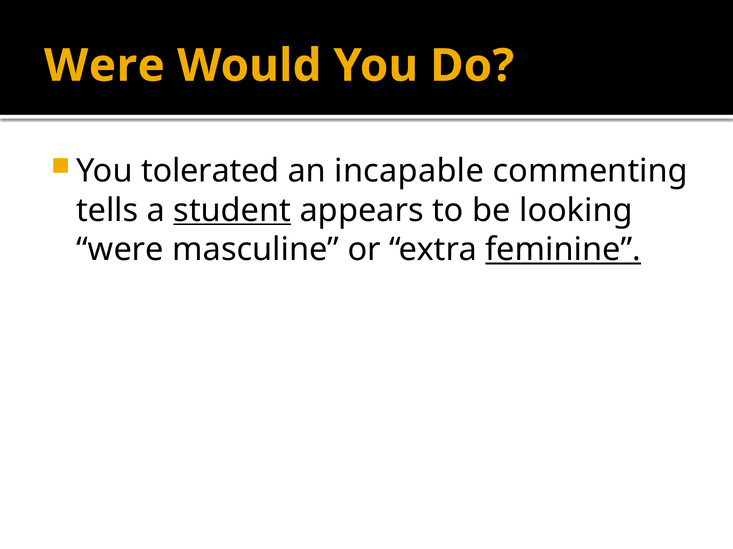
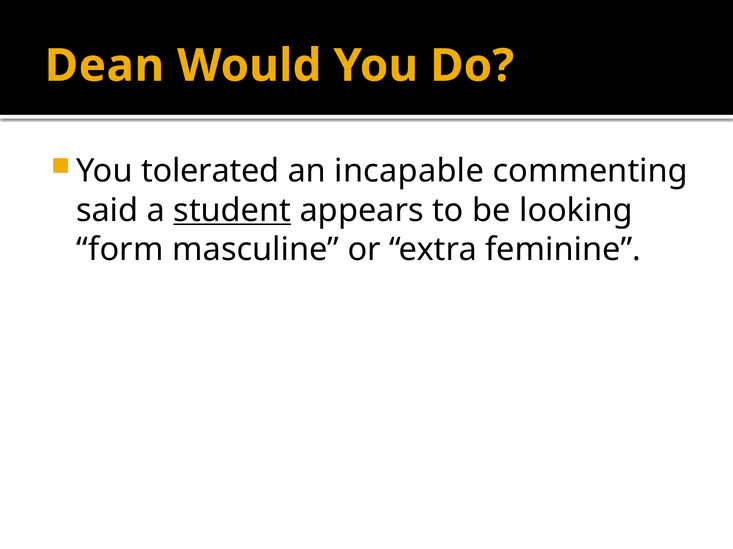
Were: Were -> Dean (104, 66)
tells: tells -> said (107, 211)
were: were -> form (120, 250)
feminine underline: present -> none (563, 250)
